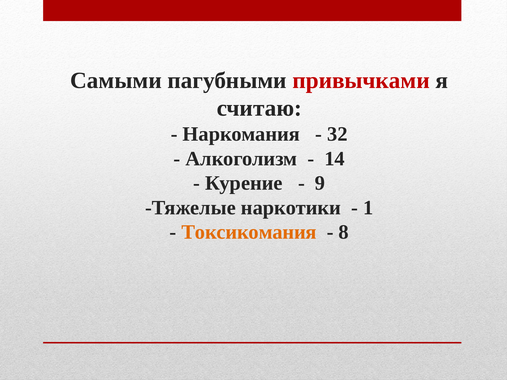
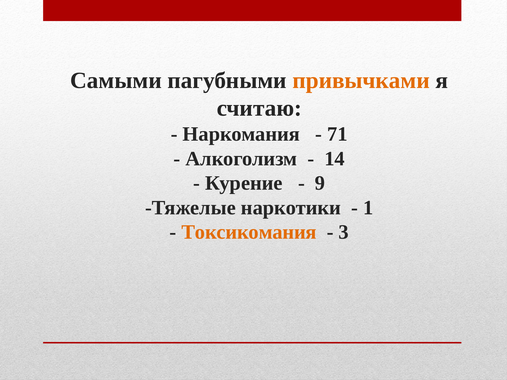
привычками colour: red -> orange (361, 80)
32: 32 -> 71 (337, 134)
8: 8 -> 3 (344, 232)
